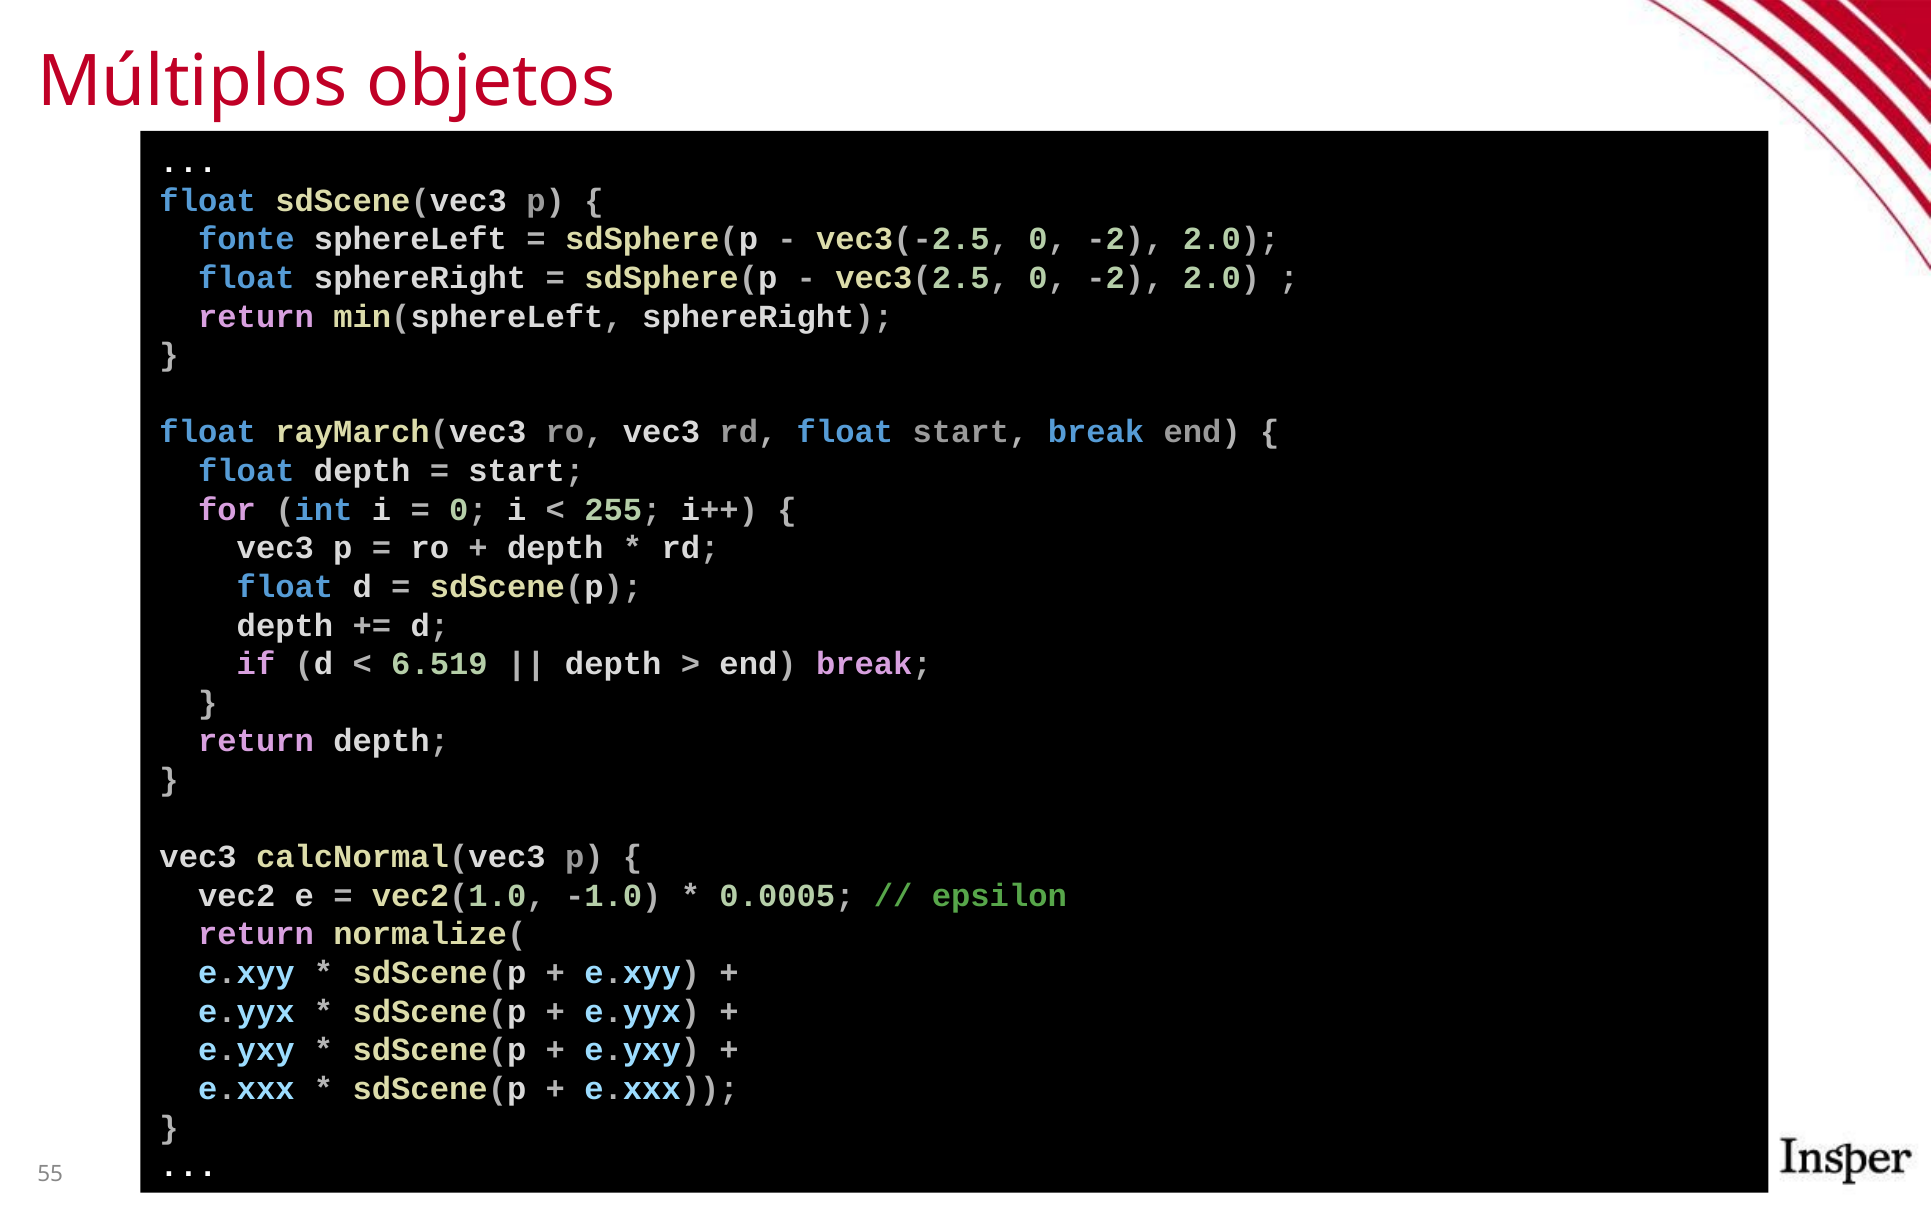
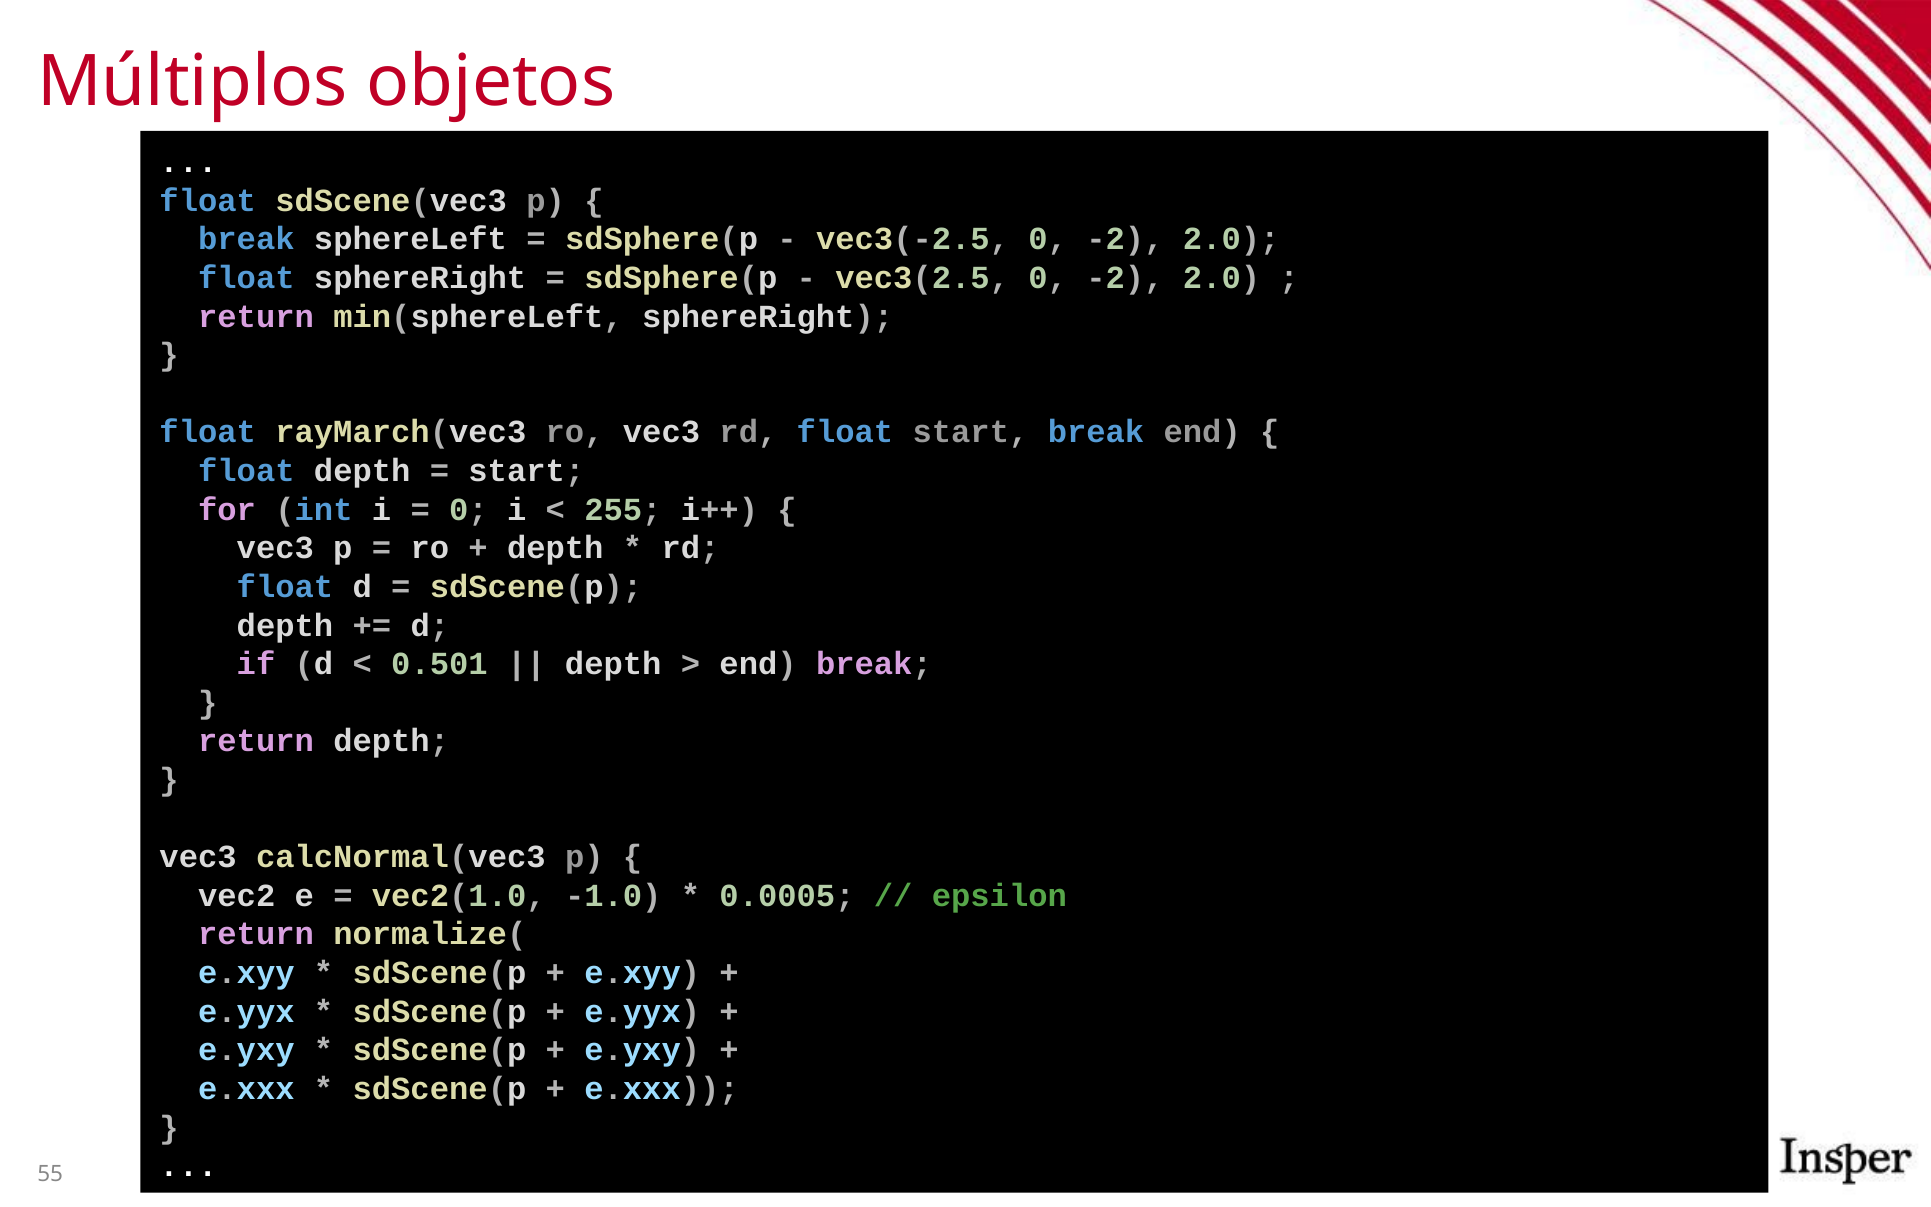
fonte: fonte -> break (246, 239)
6.519: 6.519 -> 0.501 (439, 664)
